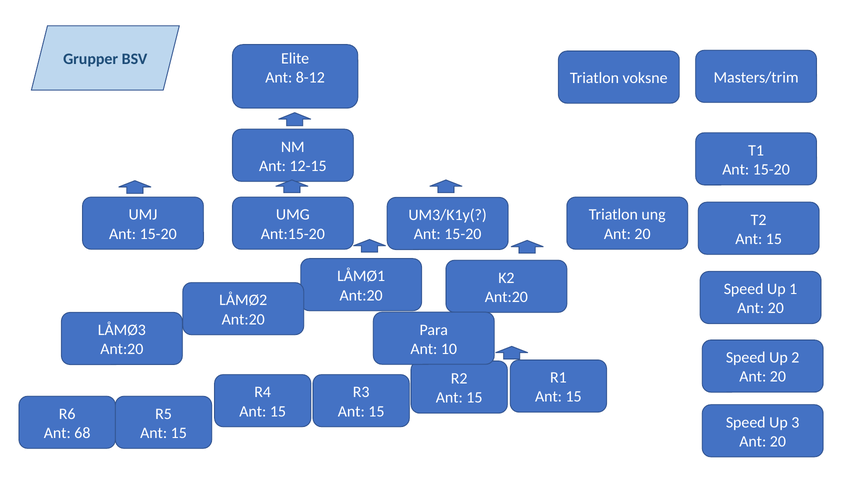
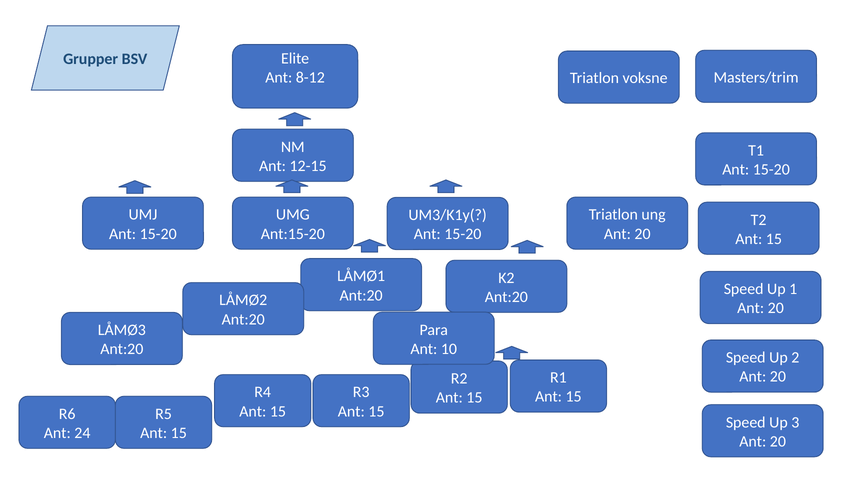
68: 68 -> 24 (82, 433)
